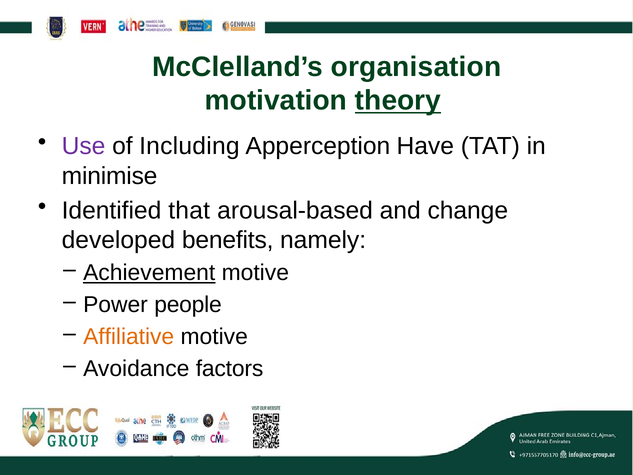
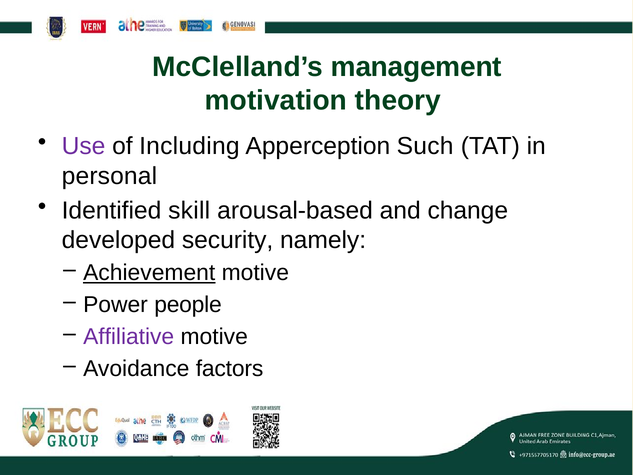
organisation: organisation -> management (416, 67)
theory underline: present -> none (398, 101)
Have: Have -> Such (425, 146)
minimise: minimise -> personal (109, 176)
that: that -> skill (189, 210)
benefits: benefits -> security (228, 240)
Affiliative colour: orange -> purple (129, 337)
